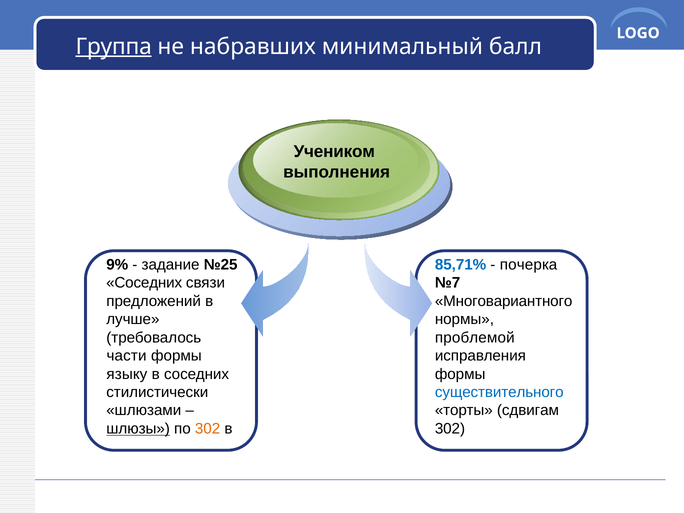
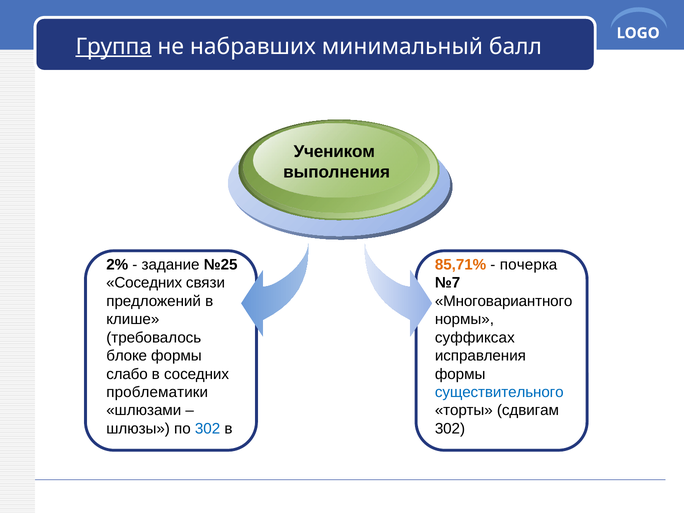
9%: 9% -> 2% (117, 265)
85,71% colour: blue -> orange (461, 265)
лучше: лучше -> клише (133, 319)
проблемой: проблемой -> суффиксах (475, 338)
части: части -> блоке (127, 356)
языку: языку -> слабо (127, 374)
стилистически: стилистически -> проблематики (157, 392)
шлюзы underline: present -> none (138, 429)
302 colour: orange -> blue (208, 429)
